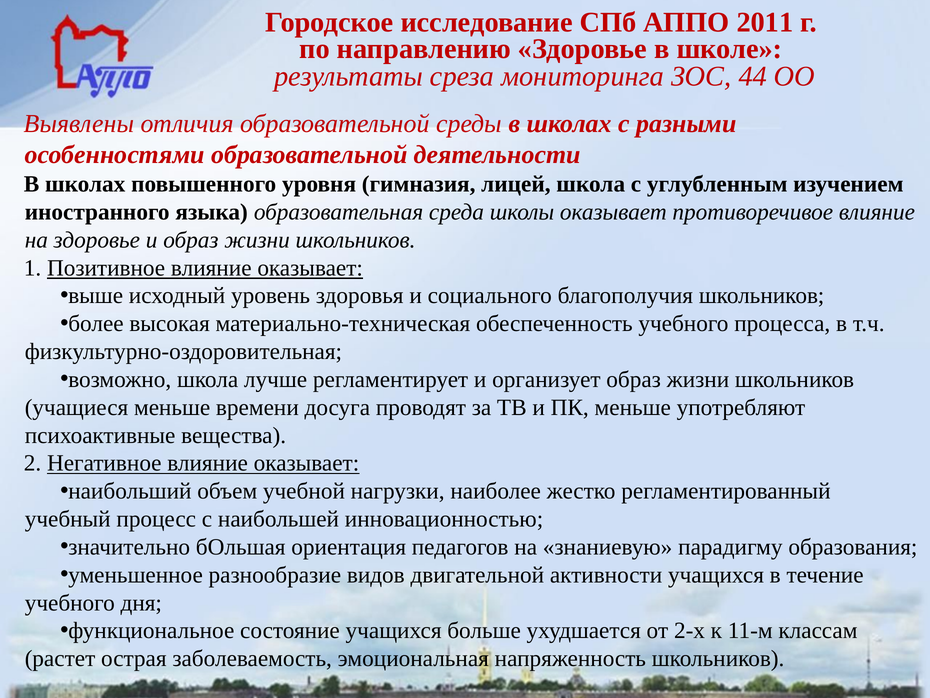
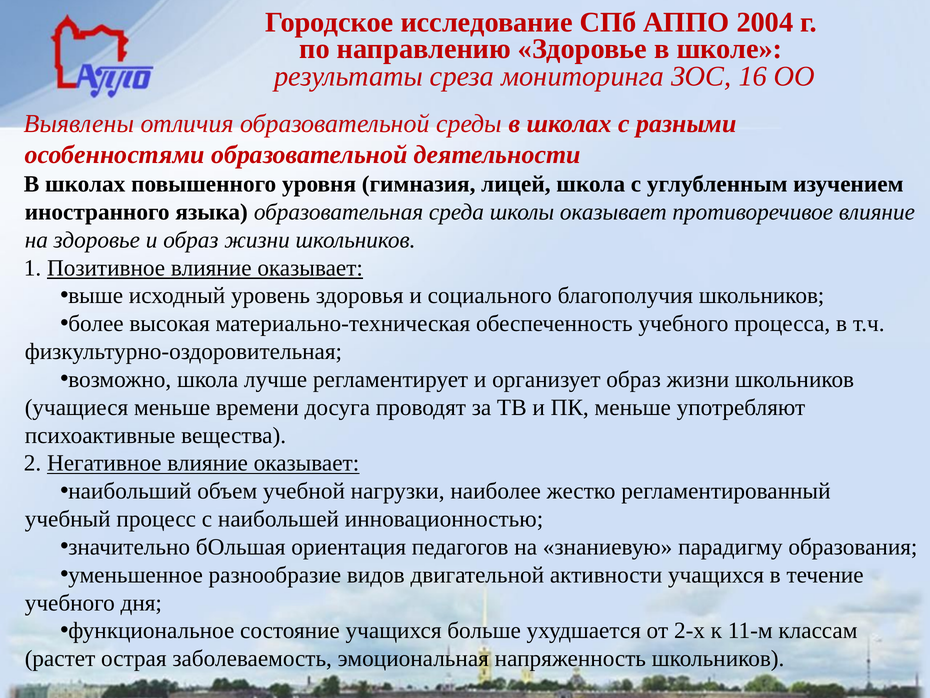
2011: 2011 -> 2004 (765, 22)
44: 44 -> 16 (753, 76)
